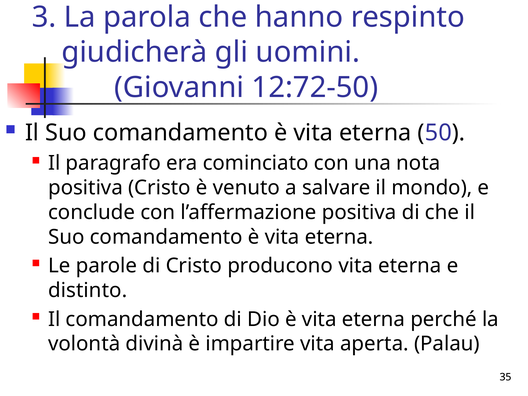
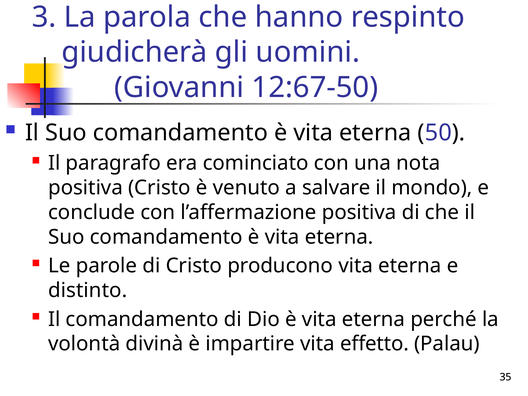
12:72-50: 12:72-50 -> 12:67-50 (315, 87)
aperta: aperta -> effetto (374, 344)
